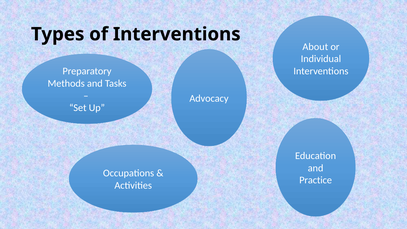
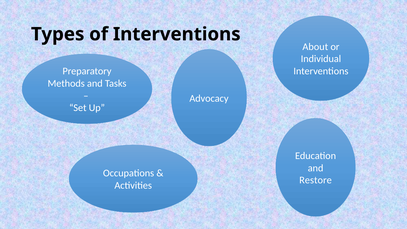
Practice: Practice -> Restore (316, 180)
